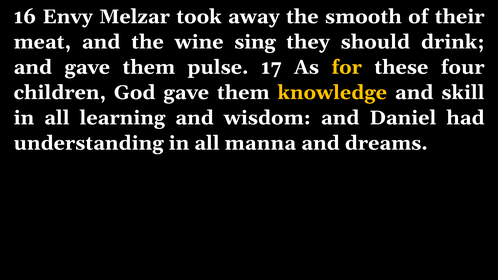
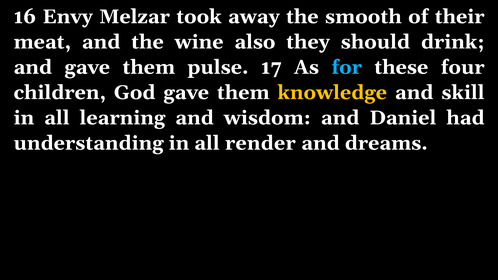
sing: sing -> also (255, 42)
for colour: yellow -> light blue (347, 67)
manna: manna -> render (260, 143)
